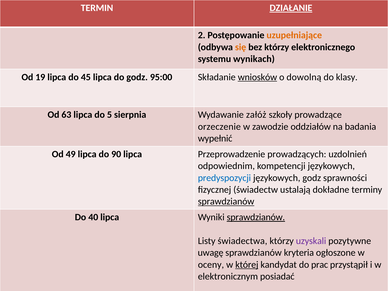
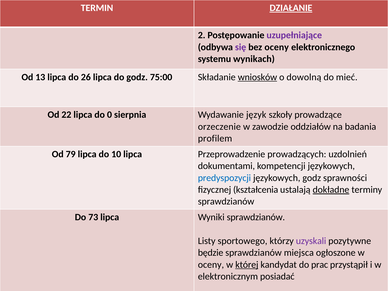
uzupełniające colour: orange -> purple (294, 35)
się colour: orange -> purple (241, 47)
bez którzy: którzy -> oceny (277, 47)
19: 19 -> 13 (40, 77)
45: 45 -> 26 (86, 77)
95:00: 95:00 -> 75:00 (161, 77)
klasy: klasy -> mieć (347, 77)
63: 63 -> 22 (66, 115)
5: 5 -> 0 (109, 115)
załóż: załóż -> język (256, 115)
wypełnić: wypełnić -> profilem (215, 138)
49: 49 -> 79 (71, 154)
90: 90 -> 10 (116, 154)
odpowiednim: odpowiednim -> dokumentami (226, 166)
świadectw: świadectw -> kształcenia (256, 190)
dokładne underline: none -> present (331, 190)
sprawdzianów underline: present -> none (226, 202)
40: 40 -> 73 (93, 217)
sprawdzianów underline: present -> none (256, 217)
świadectwa: świadectwa -> sportowego (243, 241)
uwagę: uwagę -> będzie (211, 253)
kryteria: kryteria -> miejsca (299, 253)
